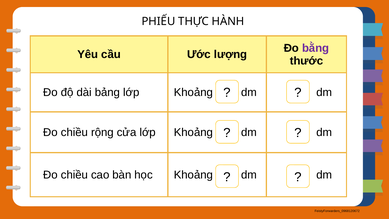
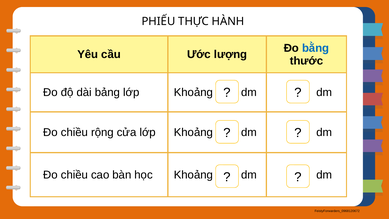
bằng colour: purple -> blue (316, 48)
